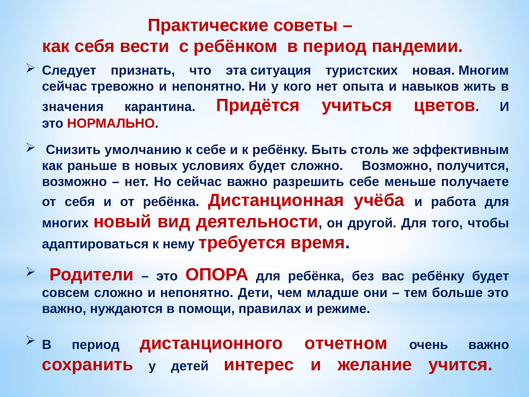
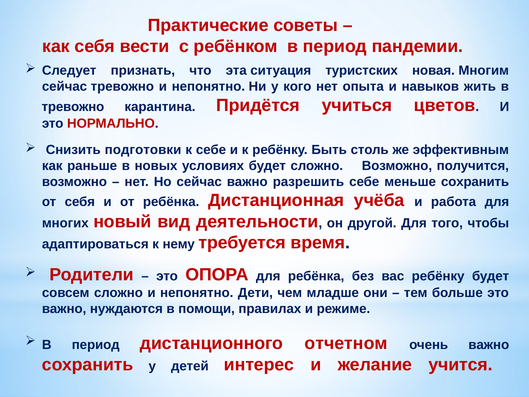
значения: значения -> тревожно (73, 107)
умолчанию: умолчанию -> подготовки (143, 150)
меньше получаете: получаете -> сохранить (475, 182)
